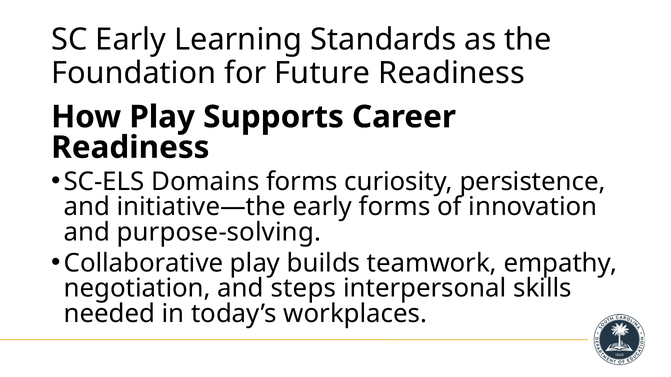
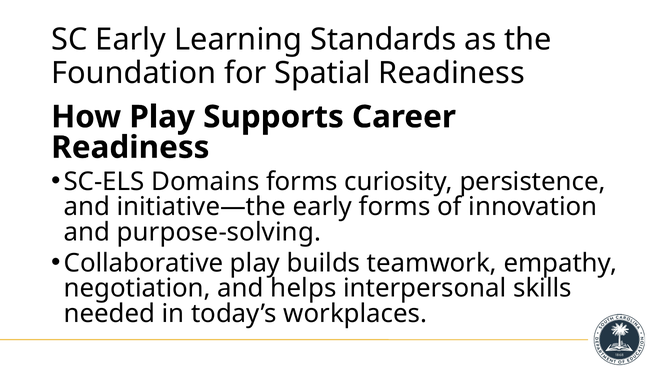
Future: Future -> Spatial (322, 73)
steps: steps -> helps (303, 289)
